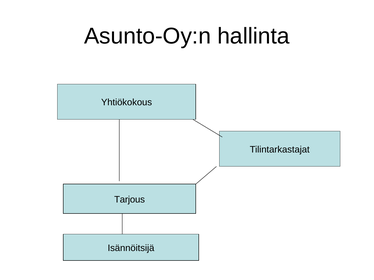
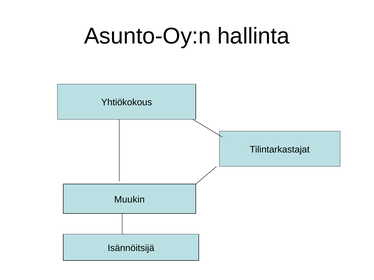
Tarjous: Tarjous -> Muukin (129, 200)
